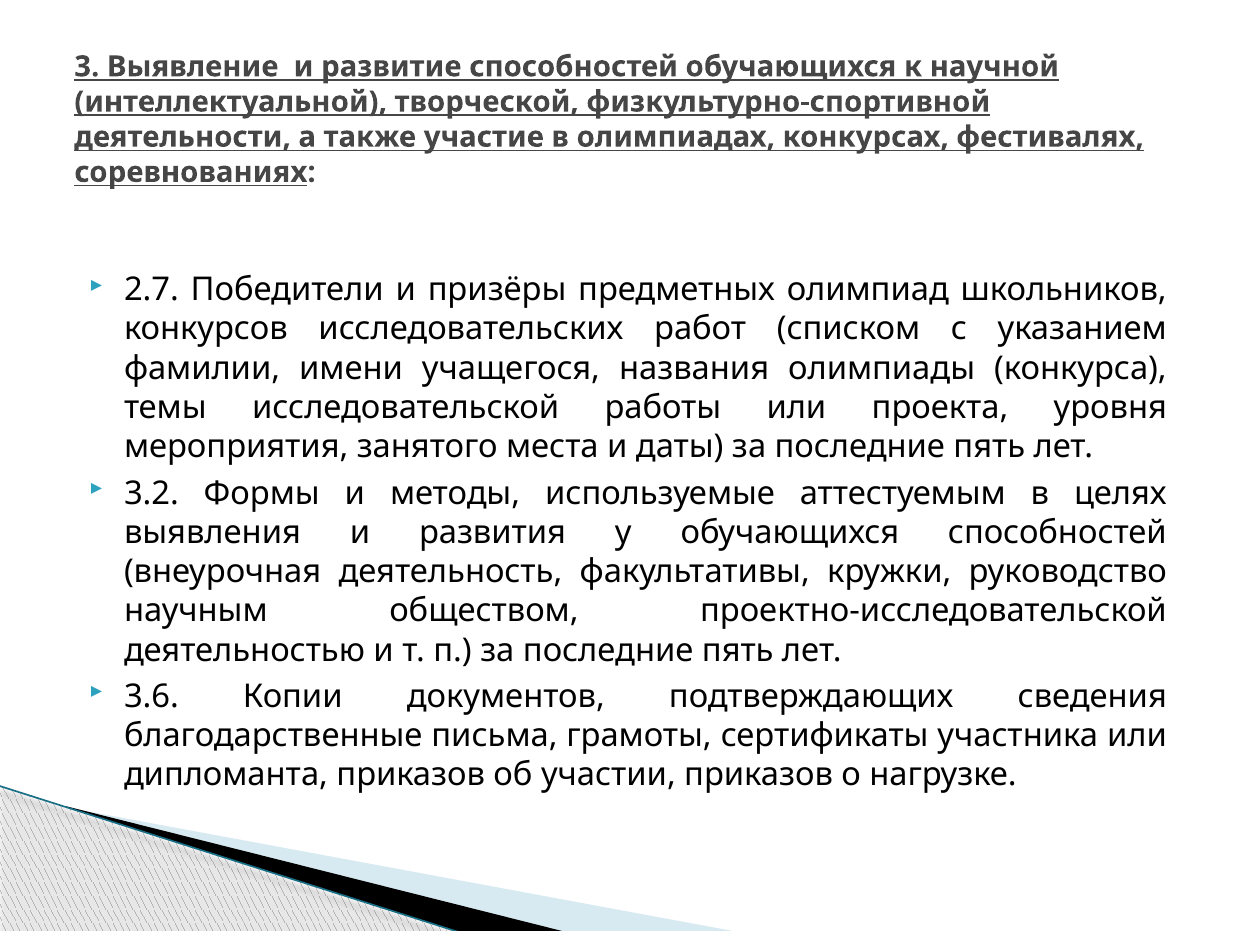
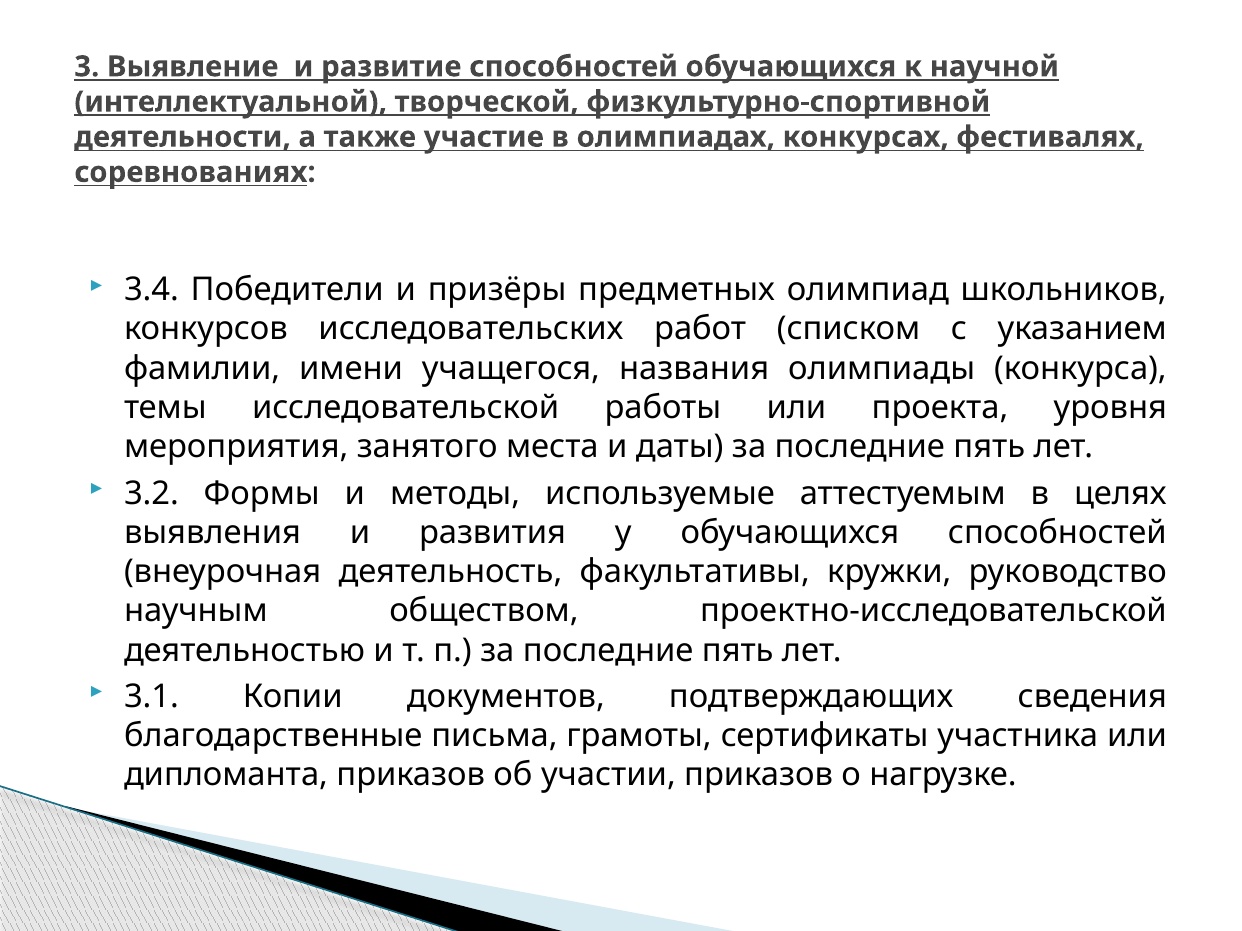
2.7: 2.7 -> 3.4 (151, 290)
3.6: 3.6 -> 3.1 (151, 697)
